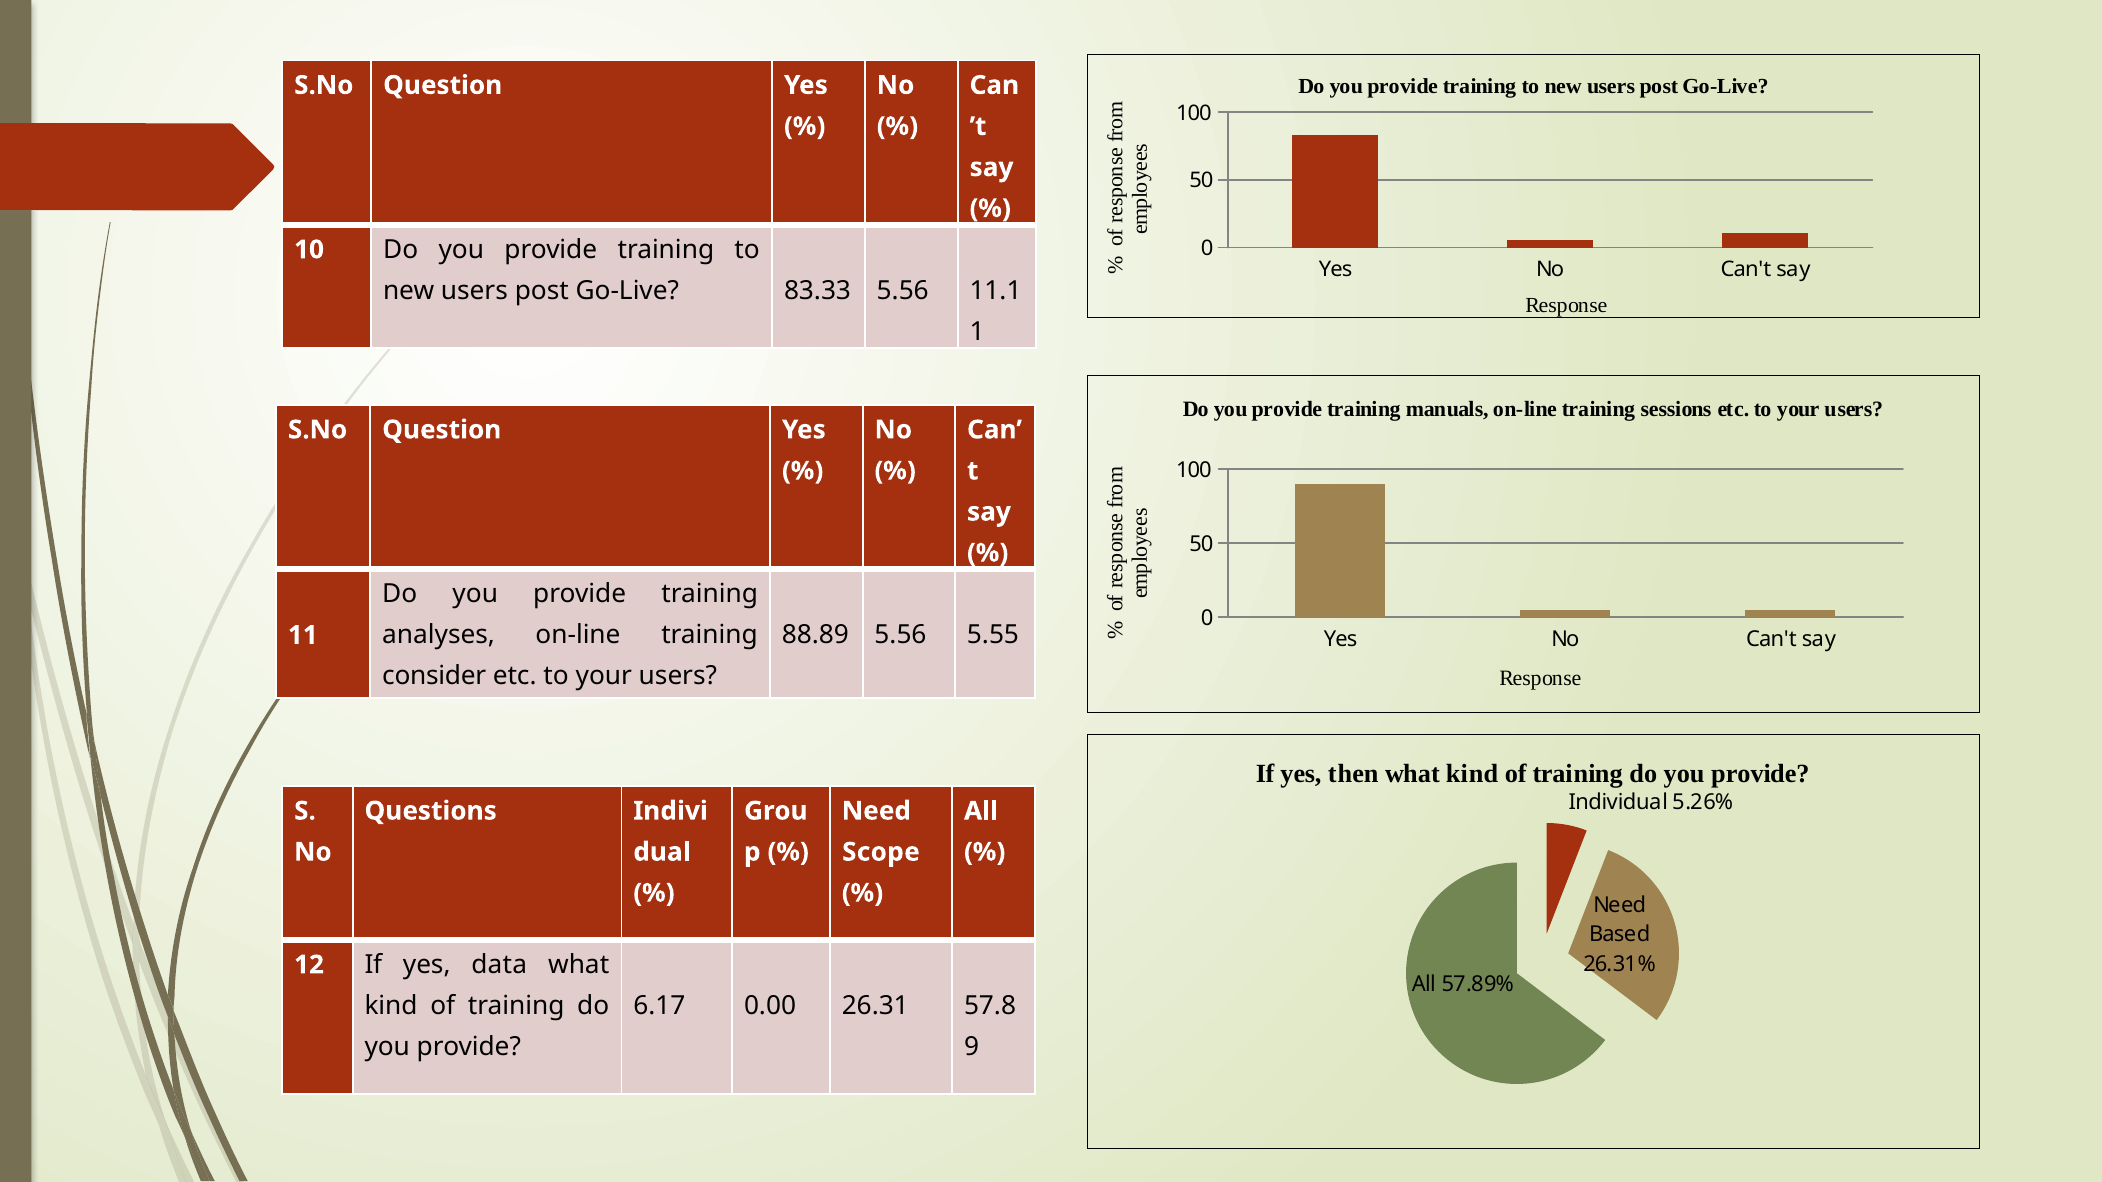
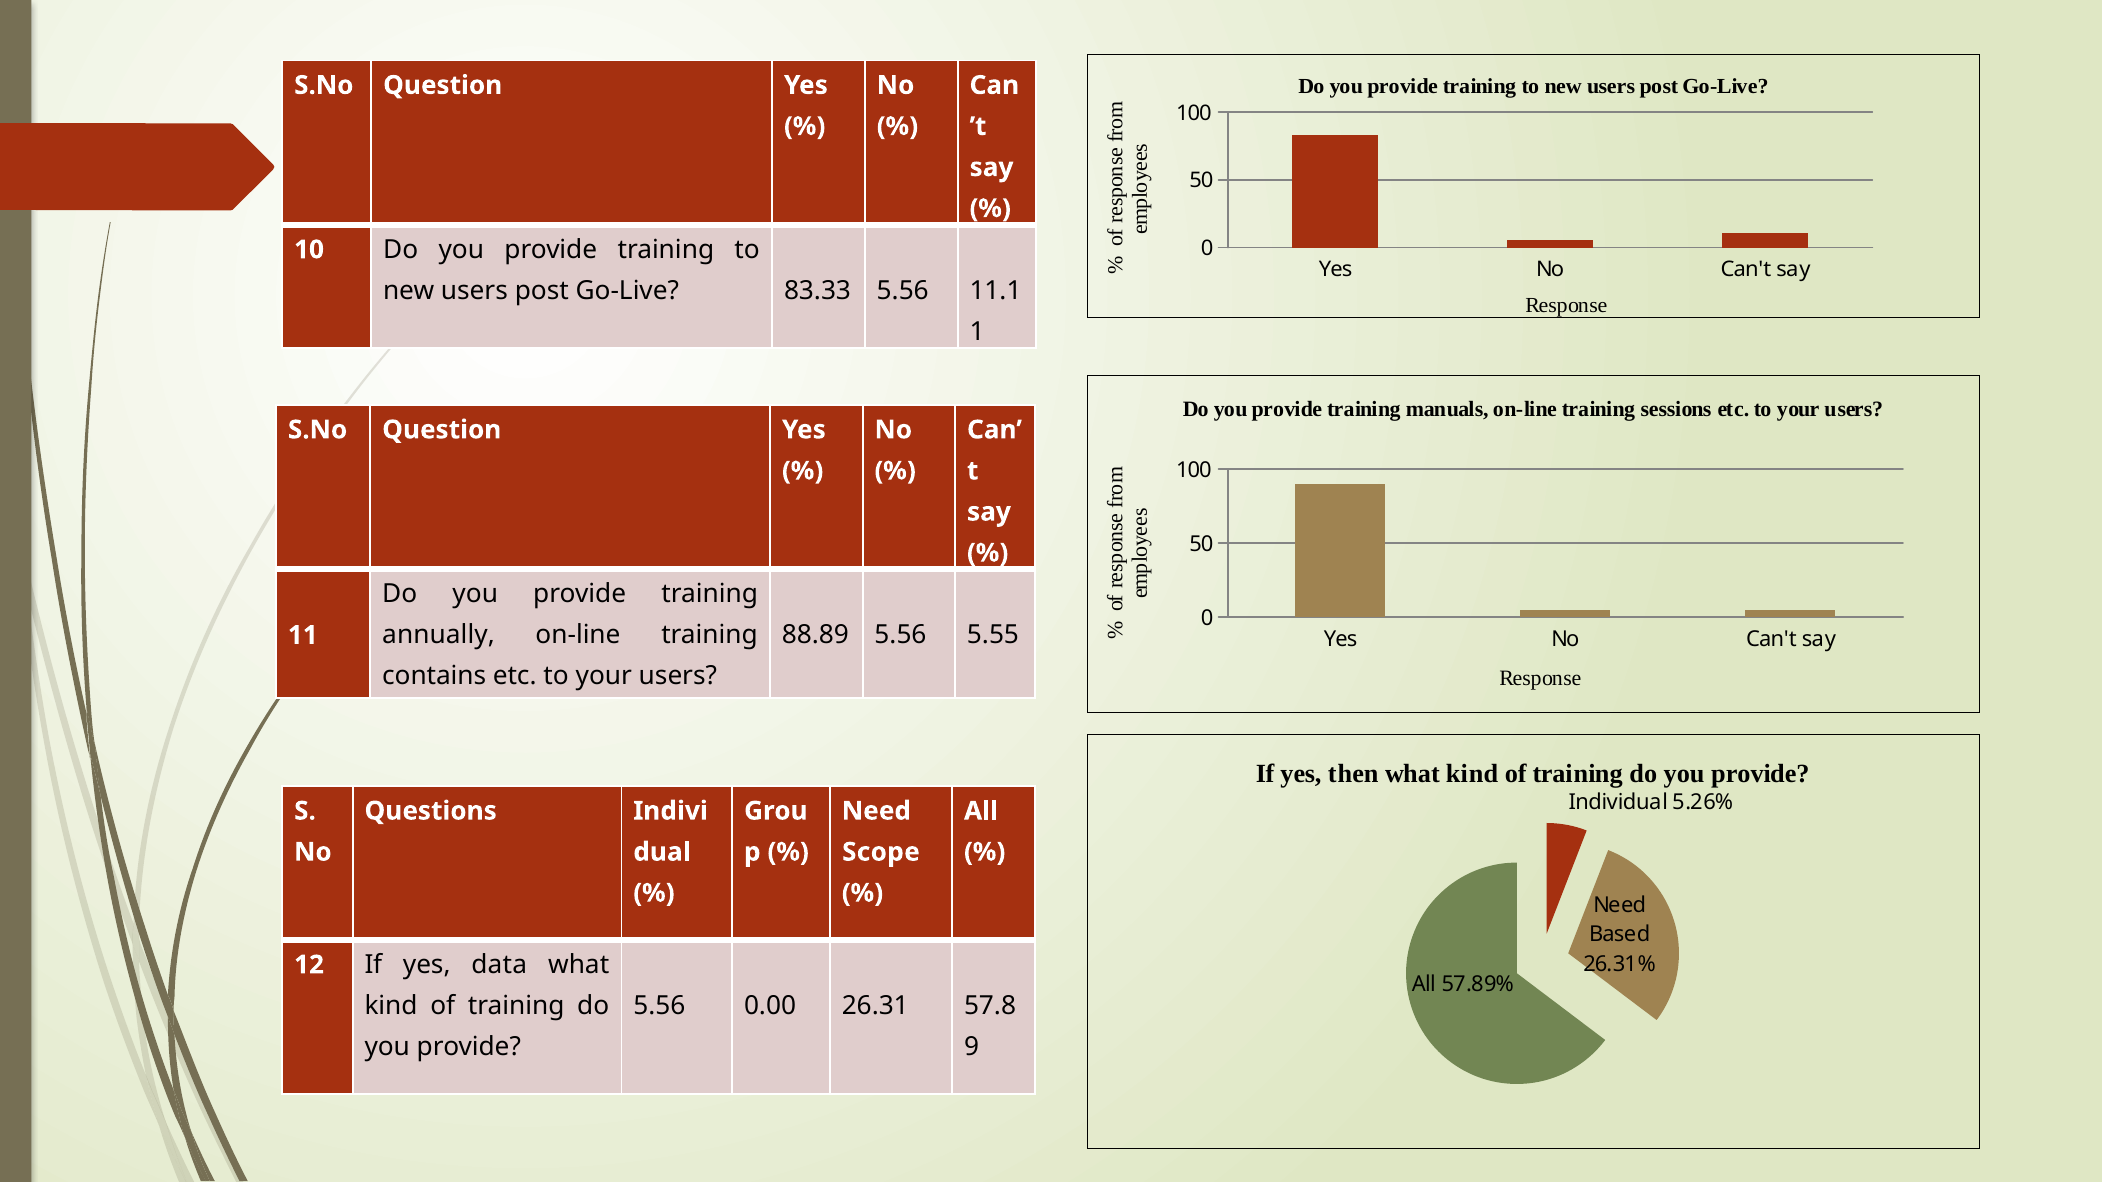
analyses: analyses -> annually (439, 635)
consider: consider -> contains (434, 676)
6.17: 6.17 -> 5.56 (659, 1006)
